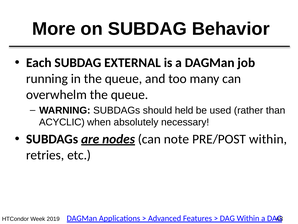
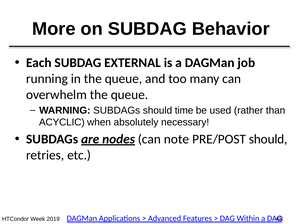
held: held -> time (184, 110)
PRE/POST within: within -> should (268, 139)
